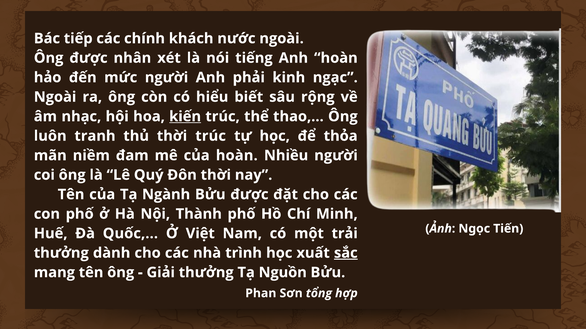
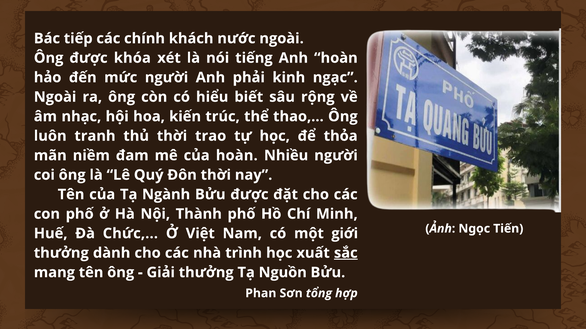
nhân: nhân -> khóa (132, 58)
kiến underline: present -> none (185, 117)
thời trúc: trúc -> trao (211, 136)
Quốc: Quốc -> Chức (130, 234)
trải: trải -> giới (345, 234)
